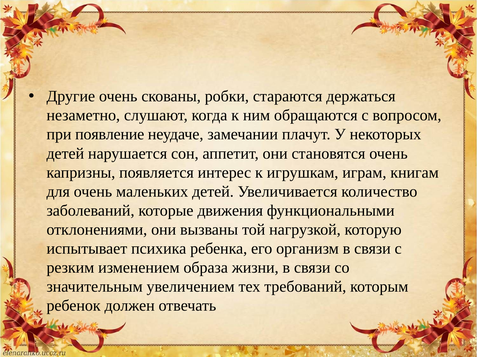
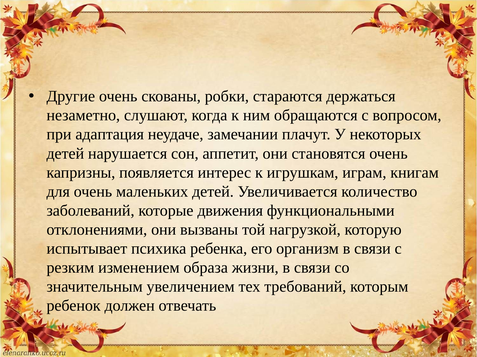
появление: появление -> адаптация (110, 135)
